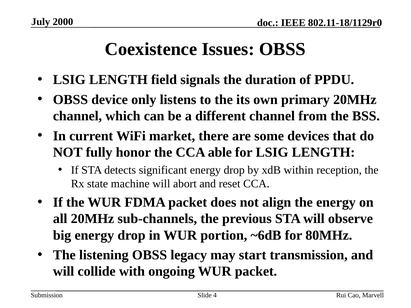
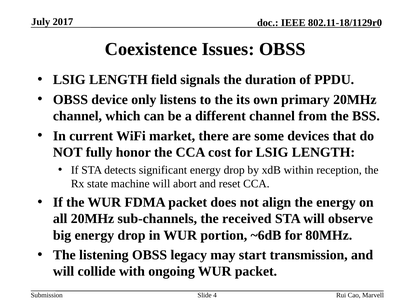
2000: 2000 -> 2017 (63, 22)
able: able -> cost (220, 152)
previous: previous -> received (247, 219)
